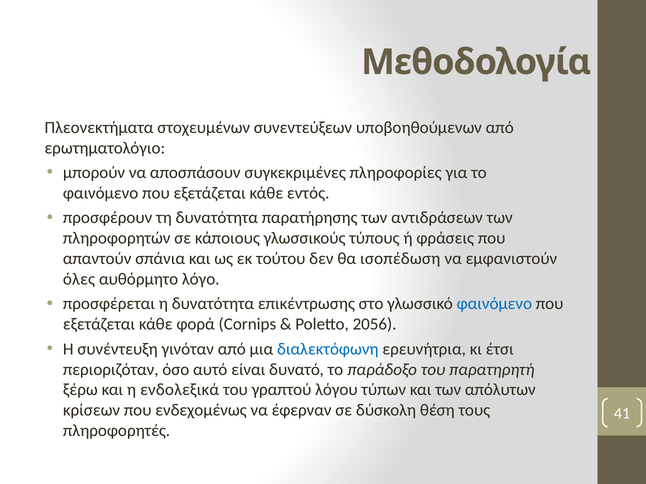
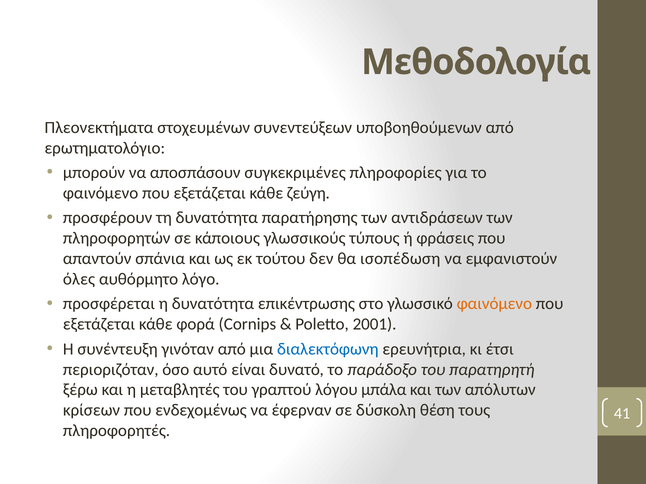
εντός: εντός -> ζεύγη (308, 193)
φαινόμενο colour: blue -> orange (494, 304)
2056: 2056 -> 2001 (375, 325)
ενδολεξικά: ενδολεξικά -> μεταβλητές (180, 390)
τύπων: τύπων -> μπάλα (384, 390)
